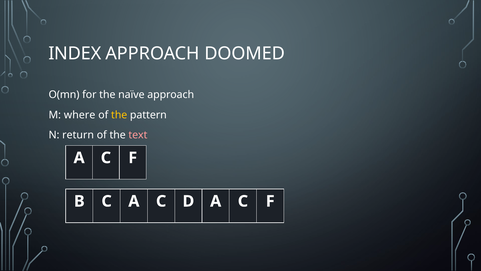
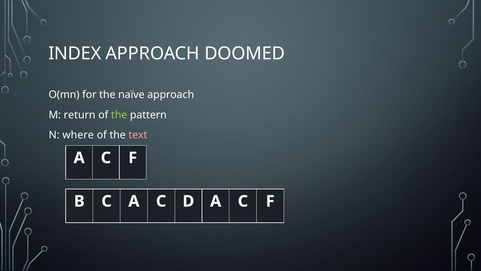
where: where -> return (80, 115)
the colour: yellow -> light green (119, 115)
return: return -> where (78, 135)
